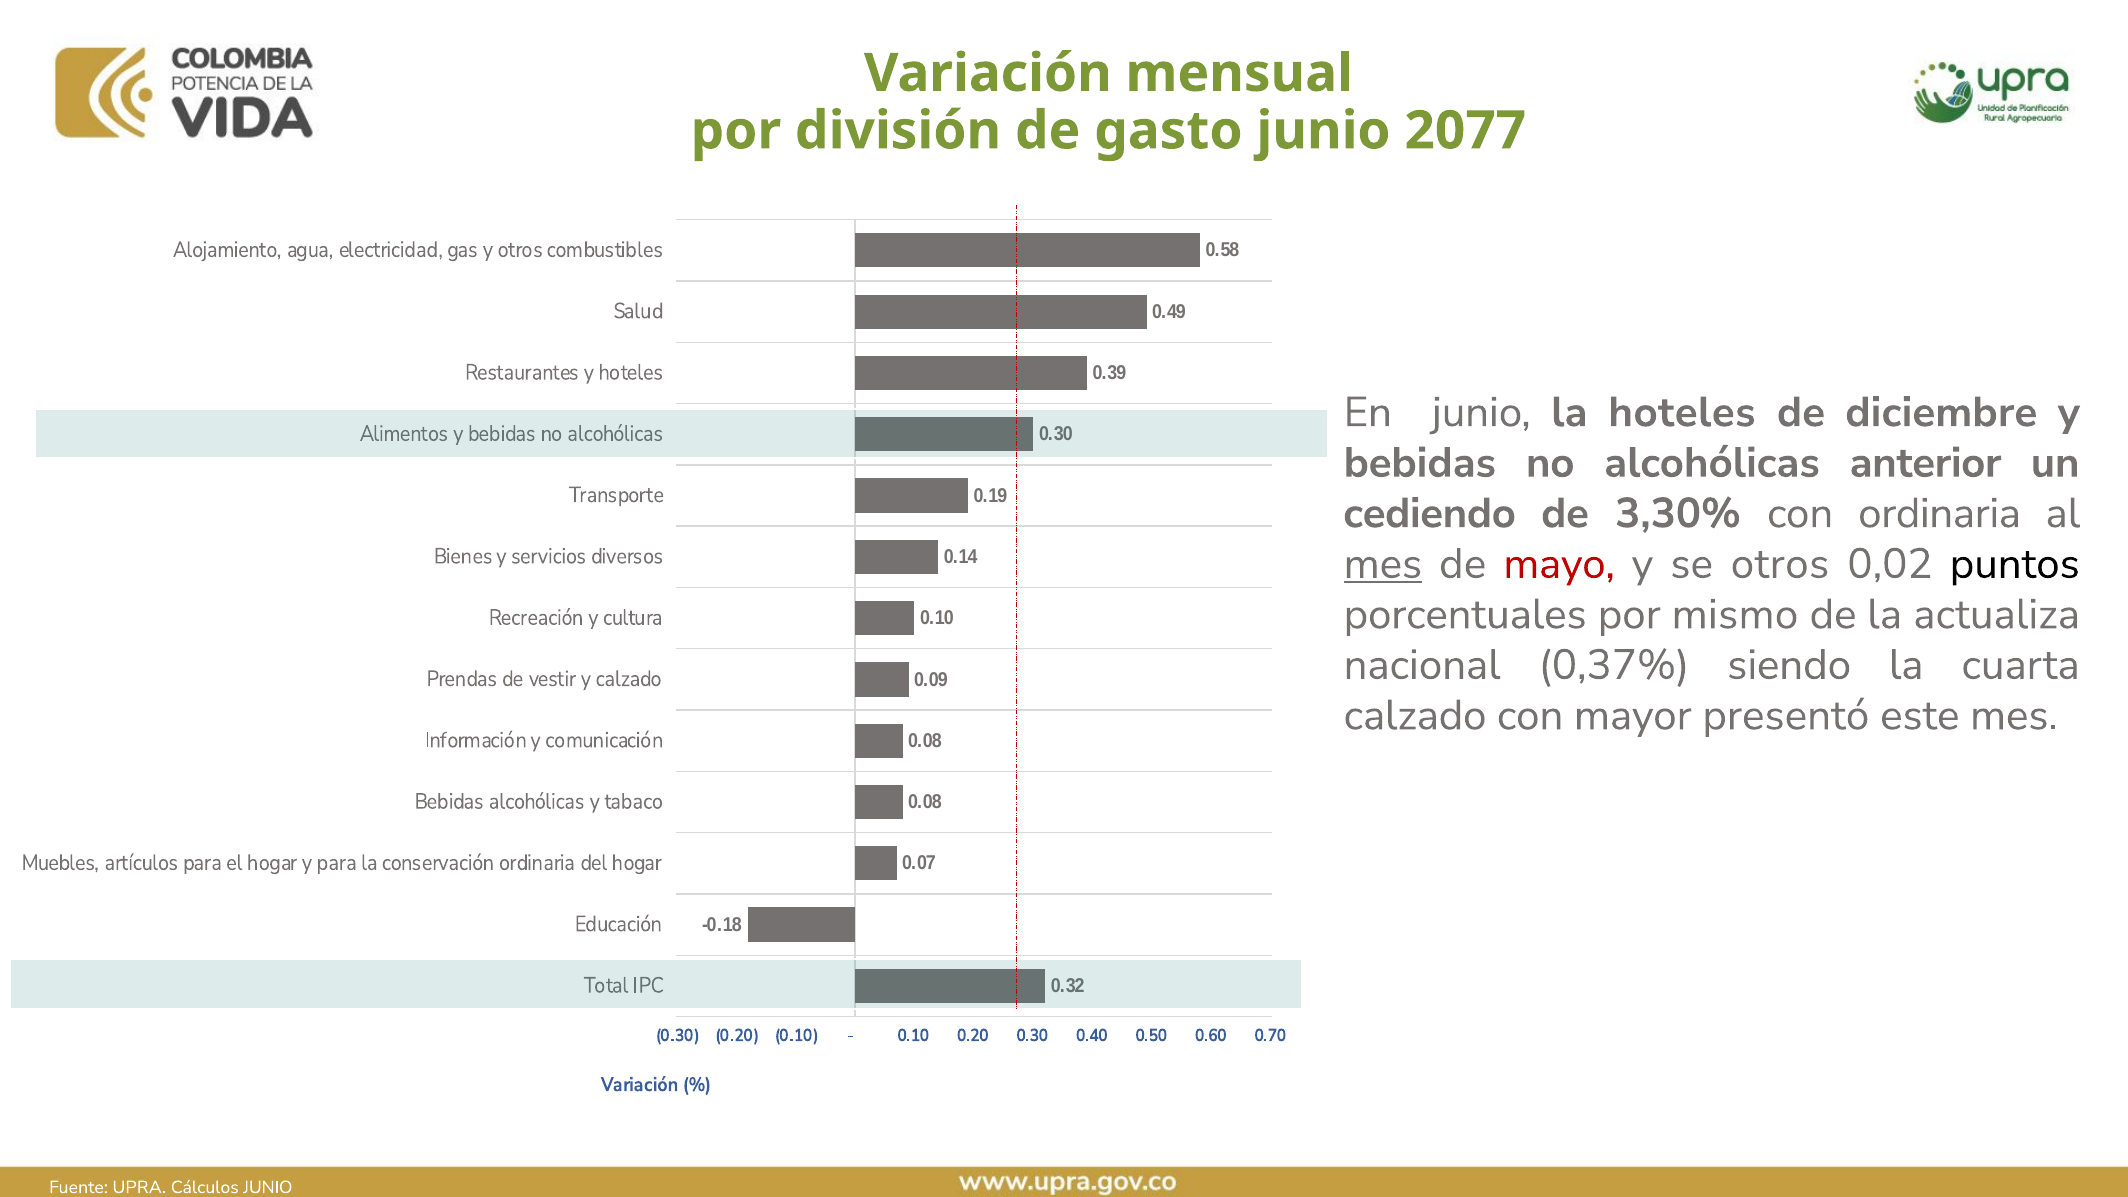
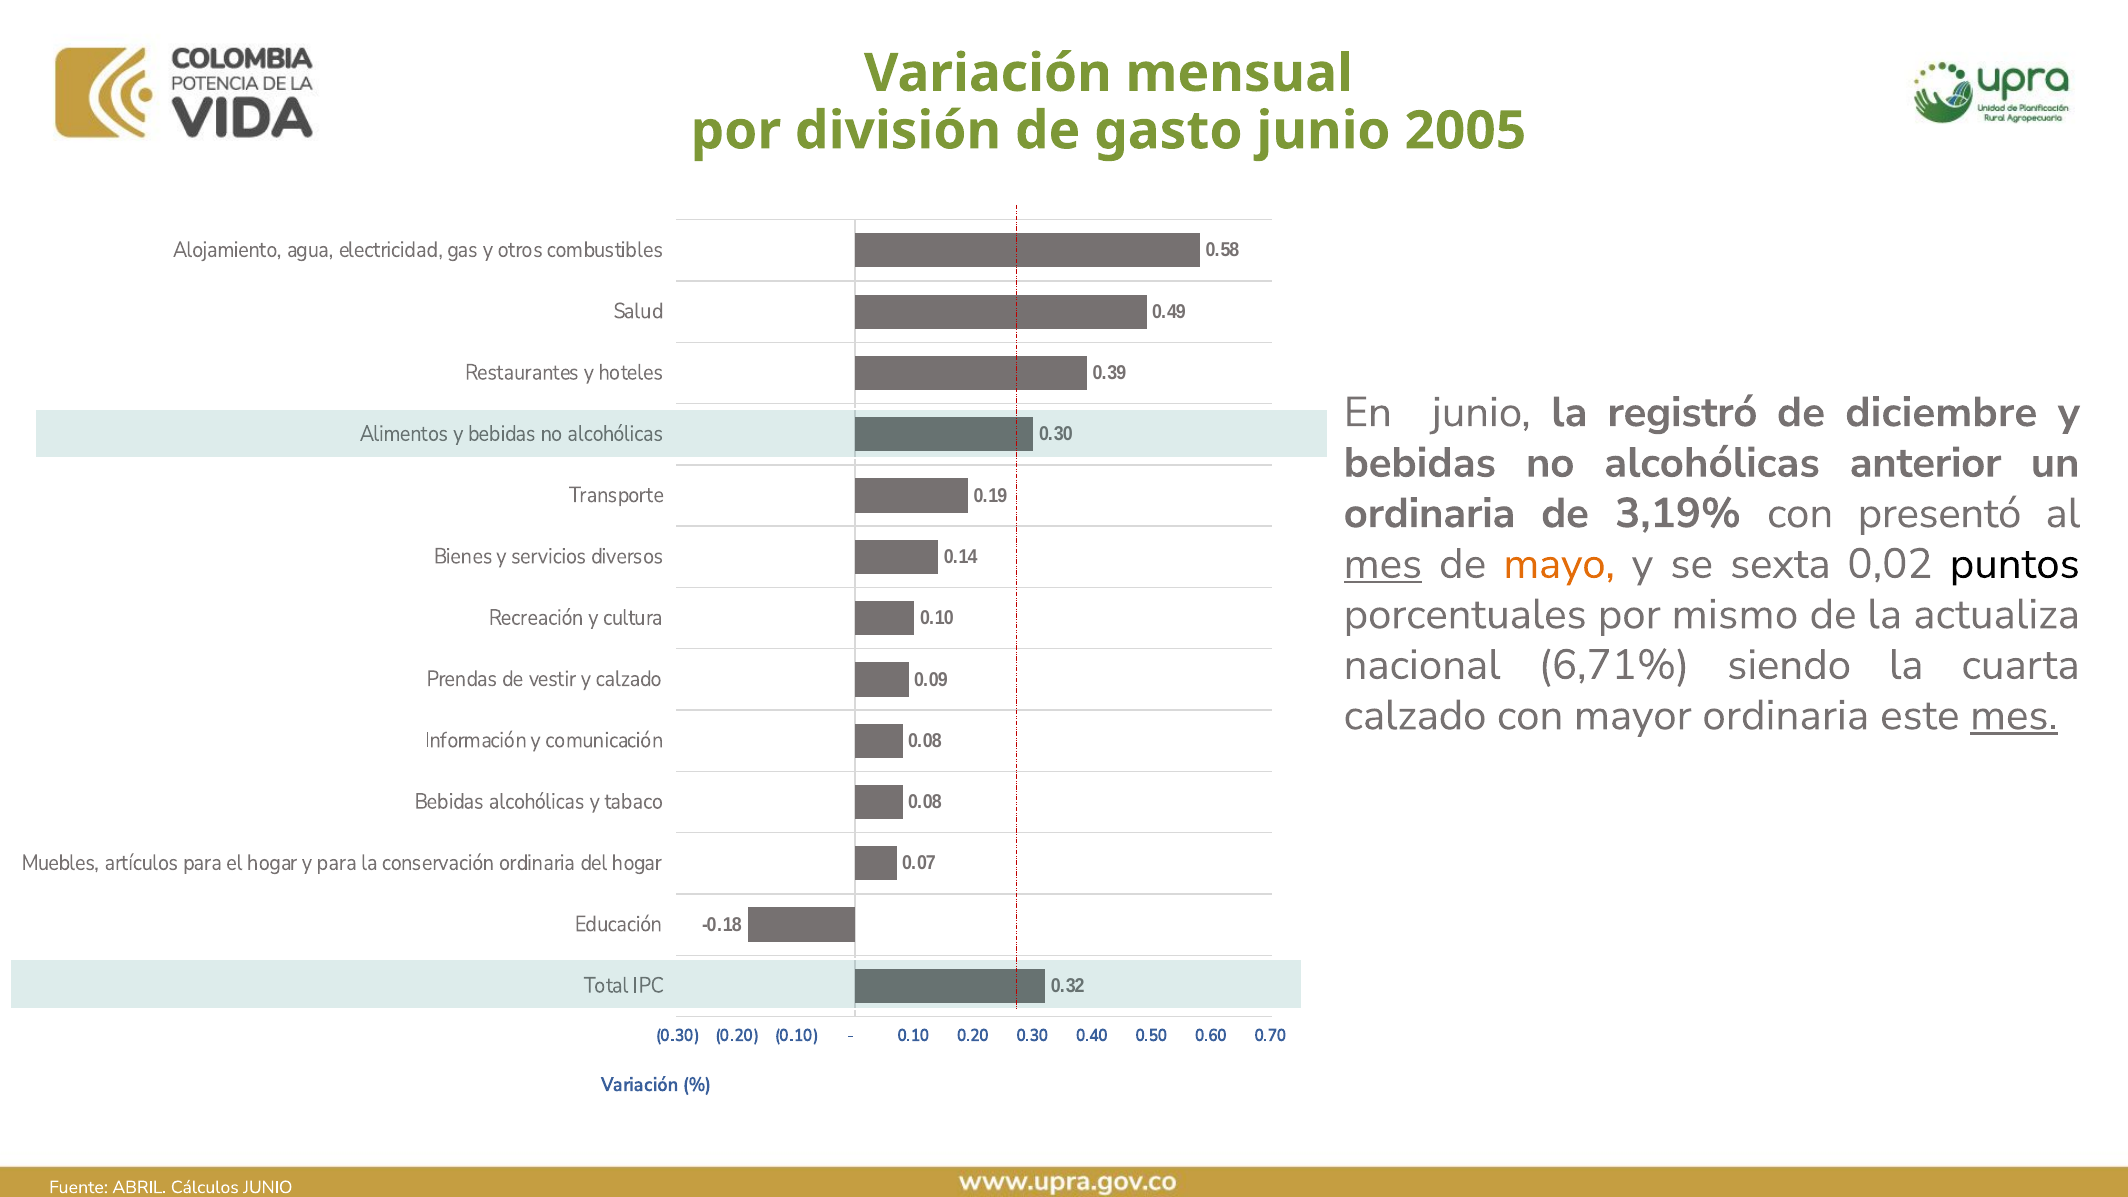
2077: 2077 -> 2005 (1465, 131)
la hoteles: hoteles -> registró (1682, 412)
cediendo: cediendo -> ordinaria (1430, 513)
3,30%: 3,30% -> 3,19% (1678, 513)
con ordinaria: ordinaria -> presentó (1940, 513)
mayo colour: red -> orange (1559, 564)
se otros: otros -> sexta (1780, 564)
0,37%: 0,37% -> 6,71% (1614, 665)
mayor presentó: presentó -> ordinaria (1786, 715)
mes underline: none -> present (2014, 715)
UPRA: UPRA -> ABRIL (139, 1187)
